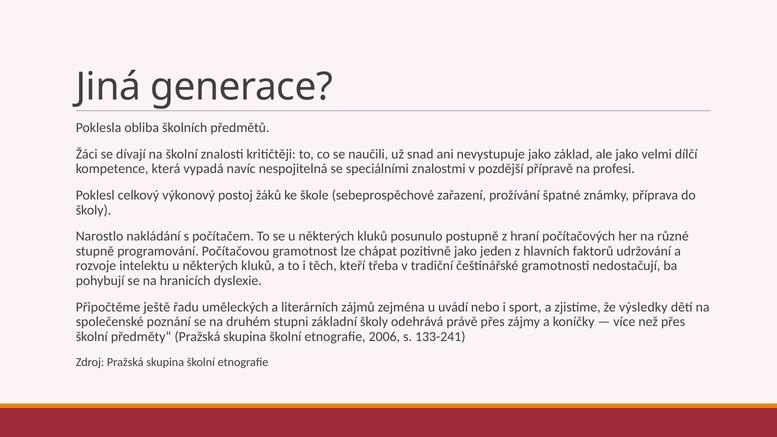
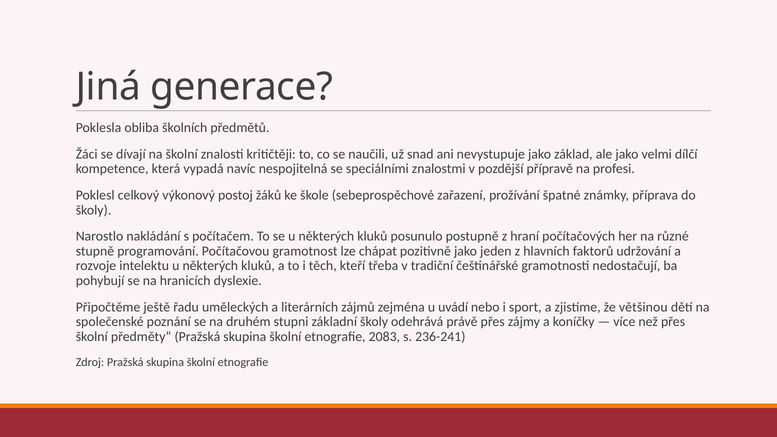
výsledky: výsledky -> většinou (643, 307)
2006: 2006 -> 2083 (384, 337)
133-241: 133-241 -> 236-241 (440, 337)
